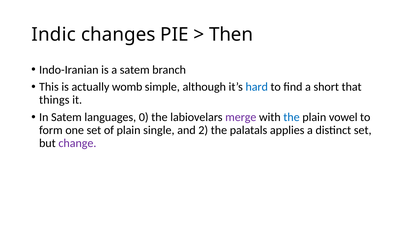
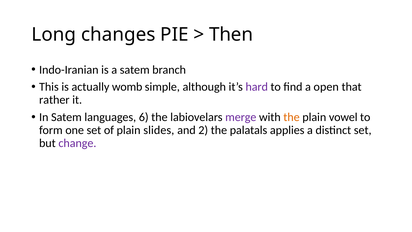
Indic: Indic -> Long (54, 35)
hard colour: blue -> purple (257, 87)
short: short -> open (326, 87)
things: things -> rather (54, 100)
0: 0 -> 6 (144, 117)
the colour: blue -> orange (292, 117)
single: single -> slides (159, 130)
